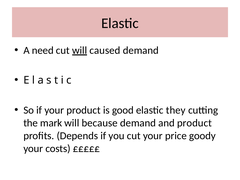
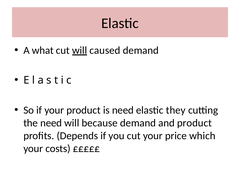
need: need -> what (43, 50)
is good: good -> need (123, 110)
the mark: mark -> need (51, 123)
goody: goody -> which (202, 136)
